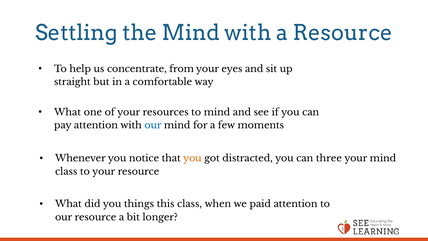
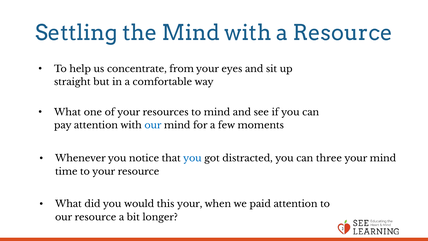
you colour: orange -> blue (192, 158)
class: class -> time (66, 171)
things: things -> would (139, 204)
this class: class -> your (190, 204)
